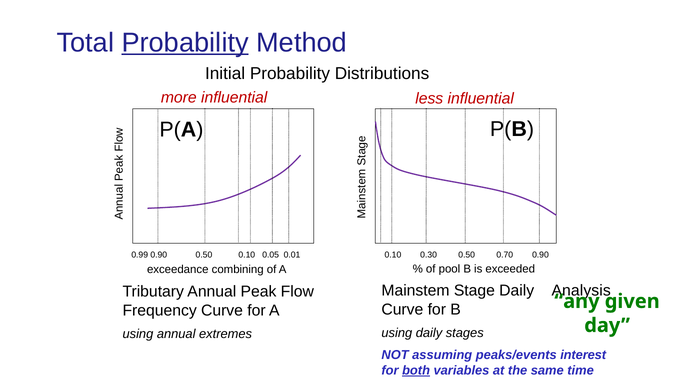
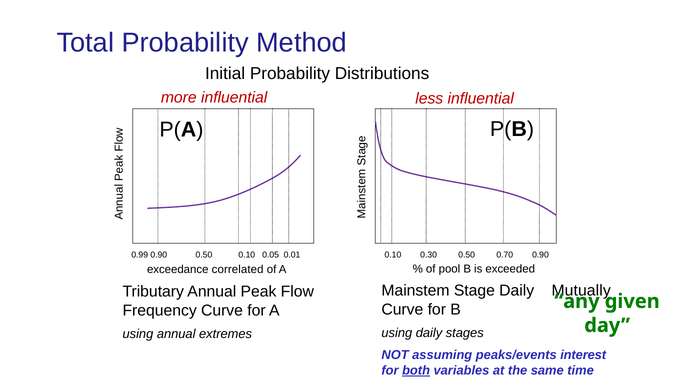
Probability underline: present -> none (185, 43)
combining: combining -> correlated (238, 269)
Analysis: Analysis -> Mutually (581, 290)
